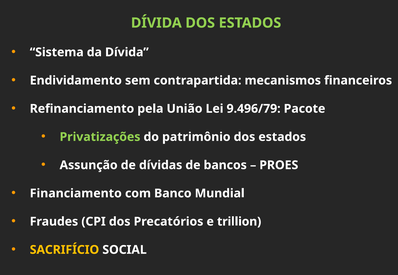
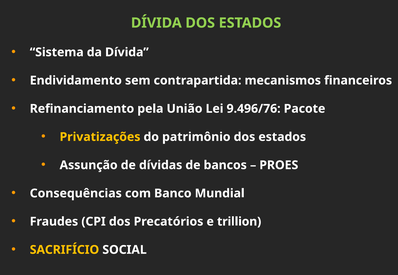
9.496/79: 9.496/79 -> 9.496/76 (254, 109)
Privatizações colour: light green -> yellow (100, 137)
Financiamento: Financiamento -> Consequências (76, 194)
